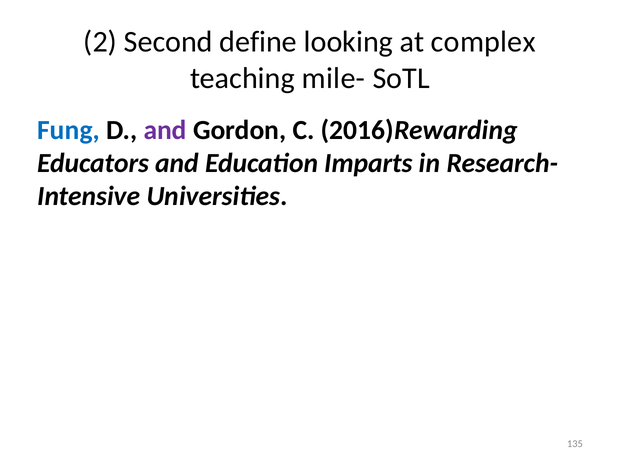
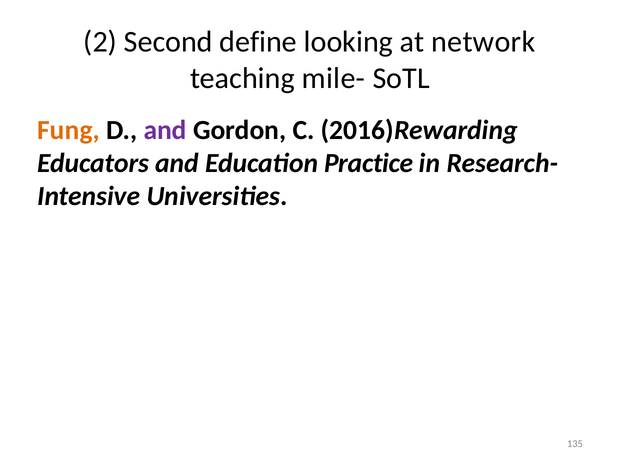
complex: complex -> network (483, 42)
Fung colour: blue -> orange (69, 130)
Imparts: Imparts -> Practice (369, 163)
